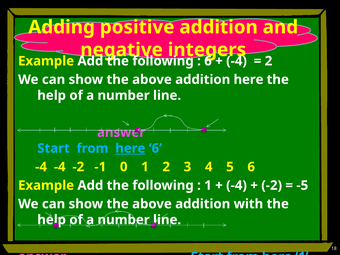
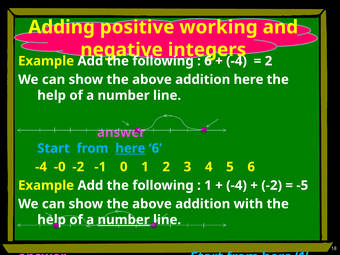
positive addition: addition -> working (219, 27)
-4 -4: -4 -> -0 (60, 167)
number underline: none -> present (124, 220)
